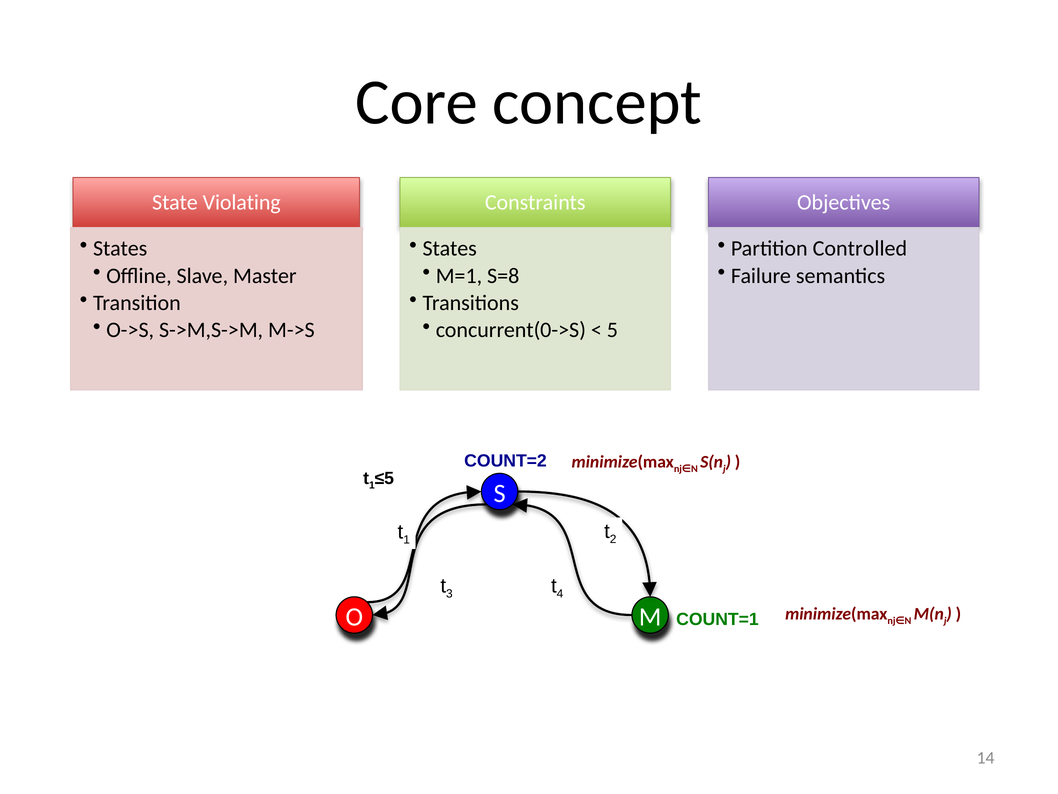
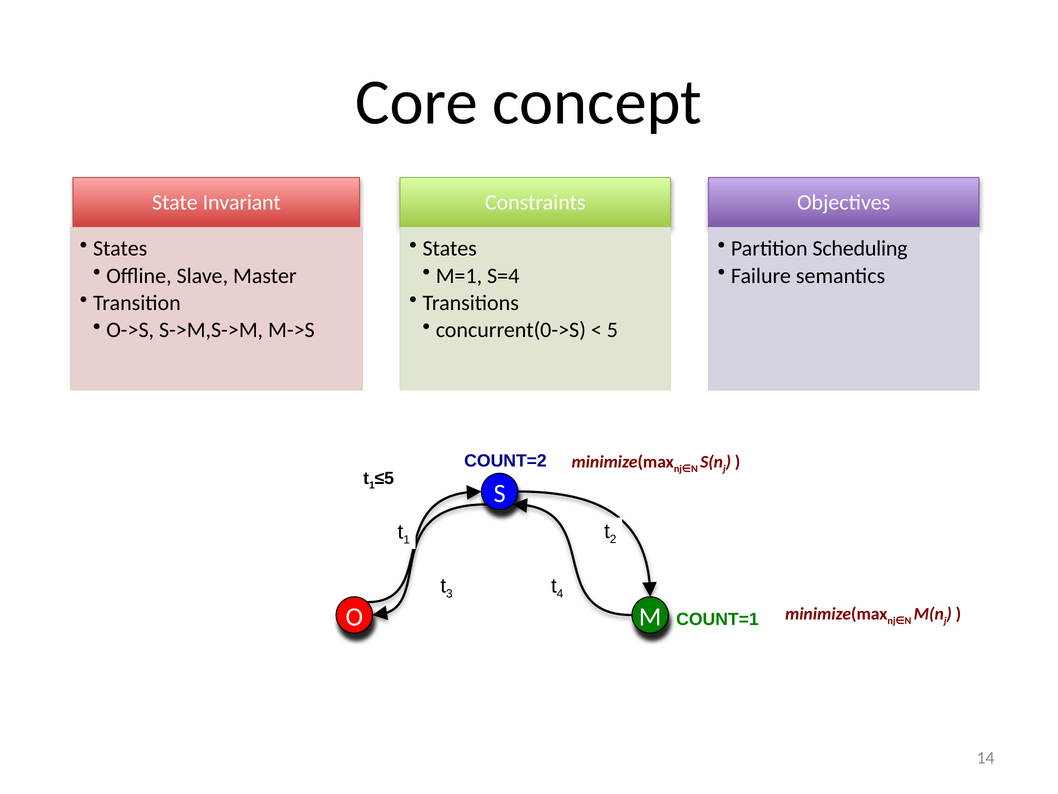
Violating: Violating -> Invariant (242, 202)
Controlled: Controlled -> Scheduling (860, 249)
S=8: S=8 -> S=4 (503, 276)
